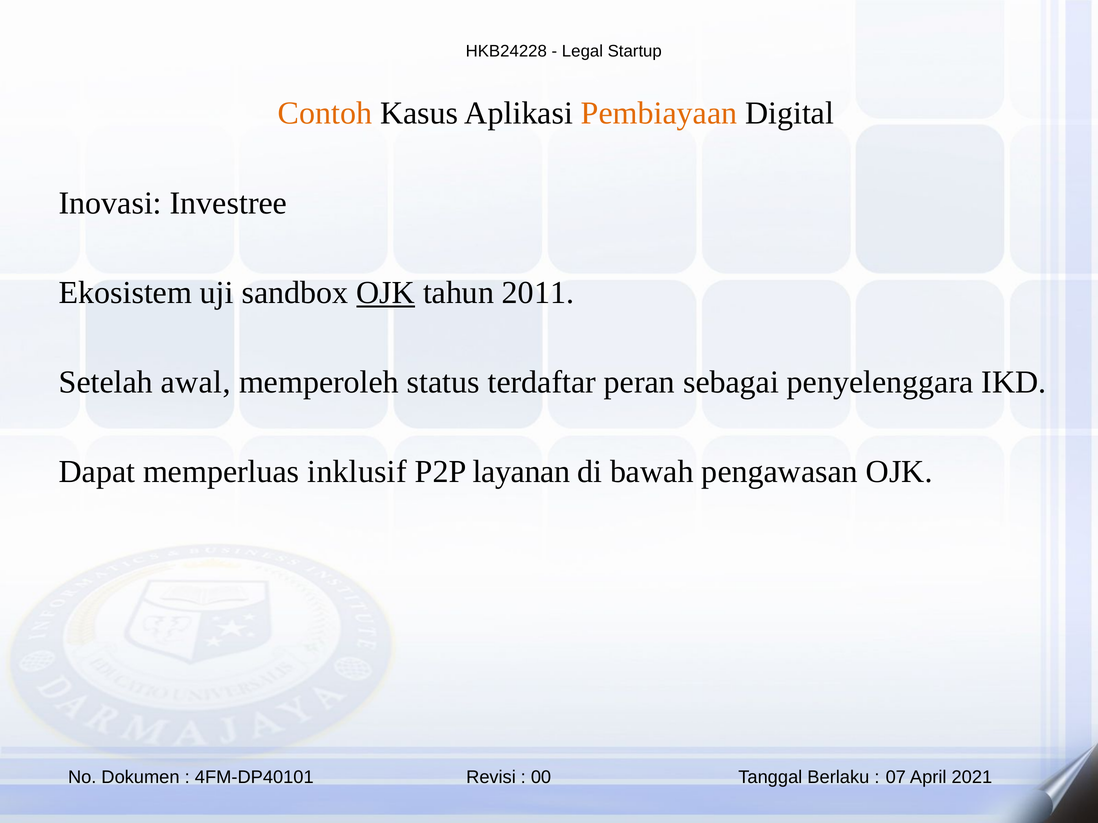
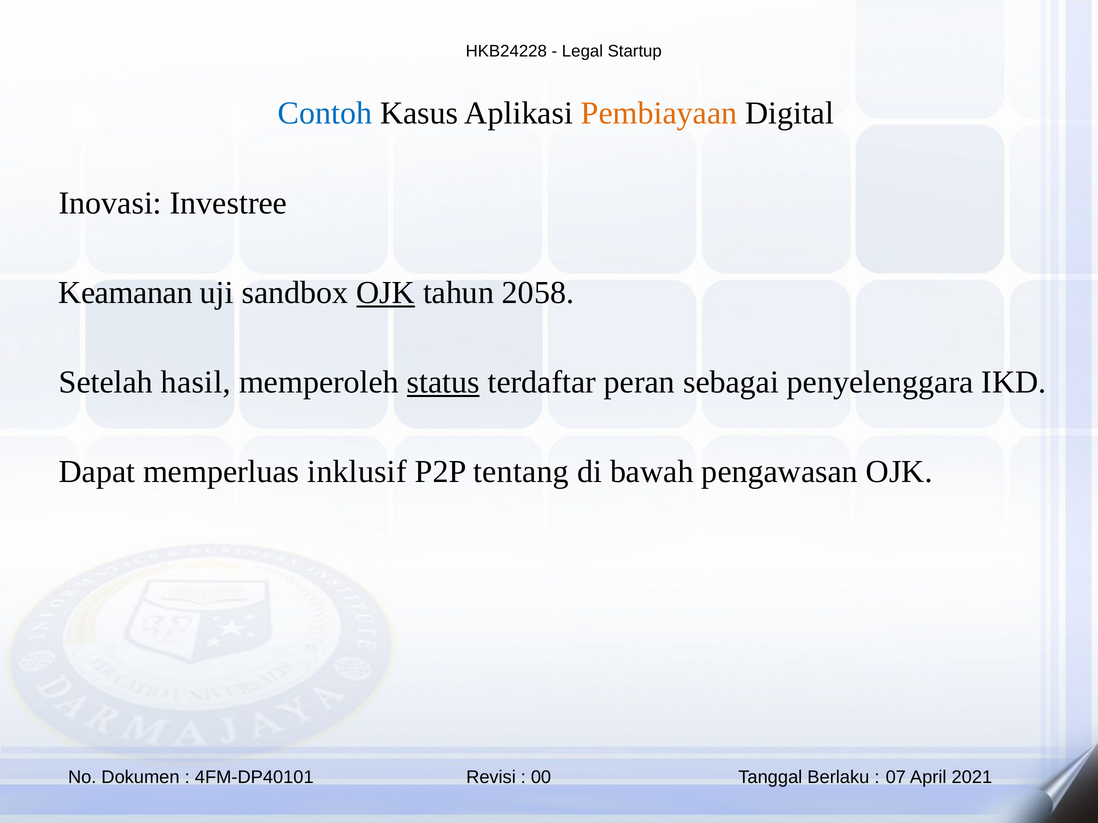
Contoh colour: orange -> blue (325, 113)
Ekosistem: Ekosistem -> Keamanan (126, 293)
2011: 2011 -> 2058 (538, 293)
awal: awal -> hasil (196, 382)
status underline: none -> present (443, 382)
layanan: layanan -> tentang (521, 472)
